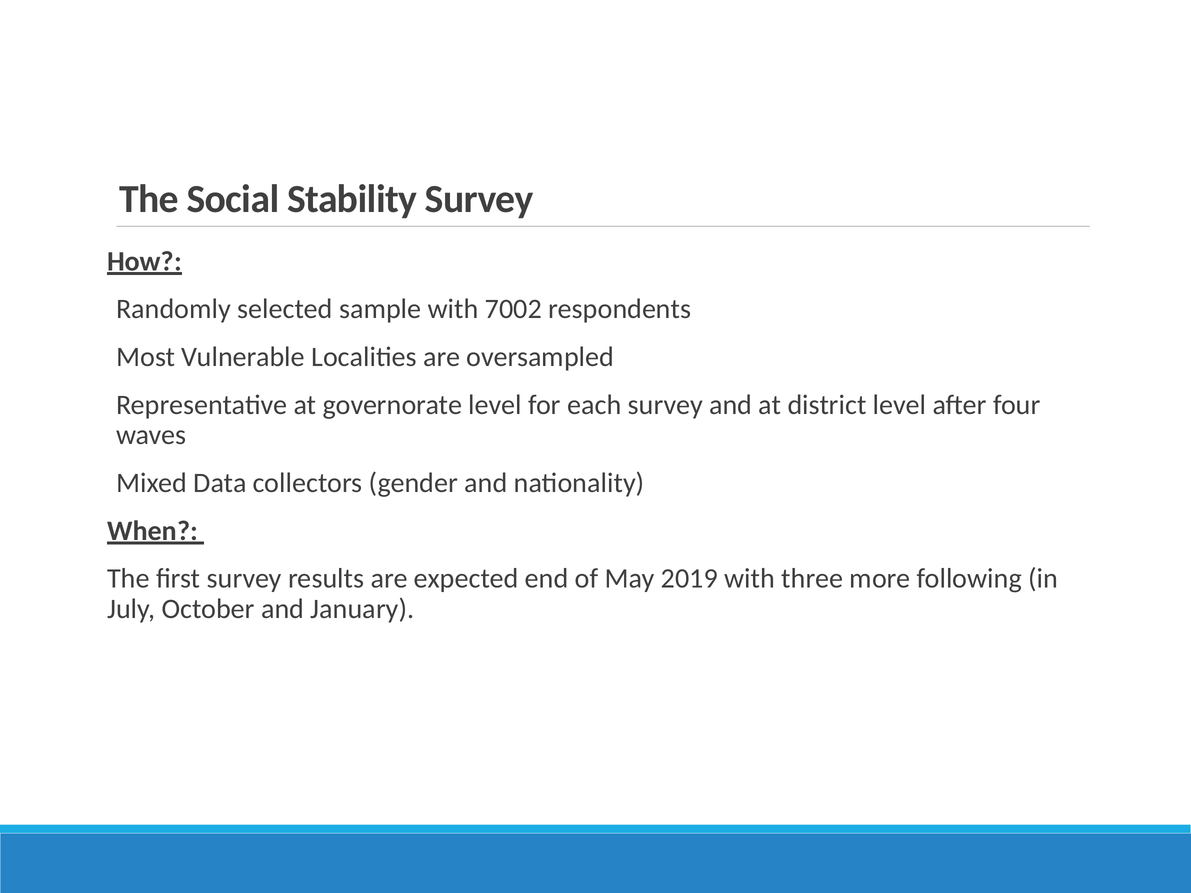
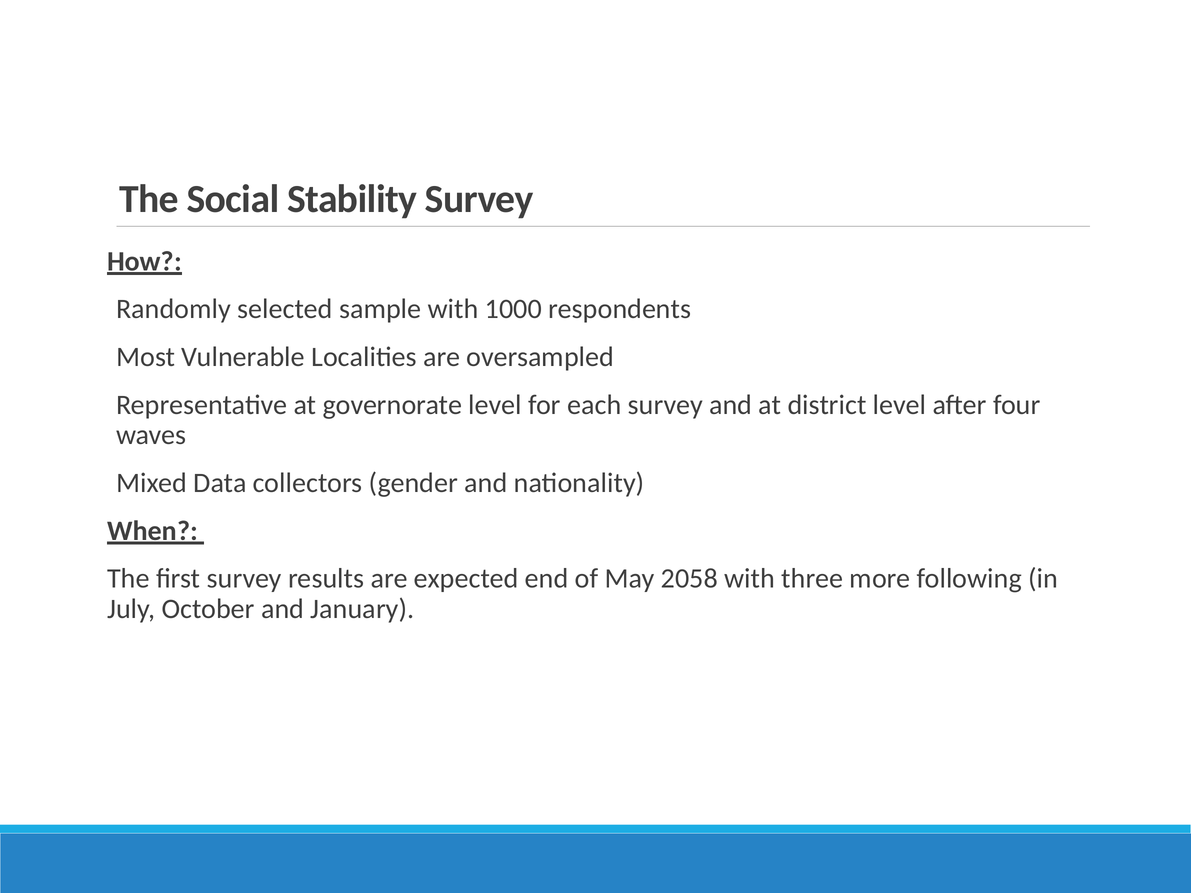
7002: 7002 -> 1000 (513, 309)
2019: 2019 -> 2058 (689, 579)
